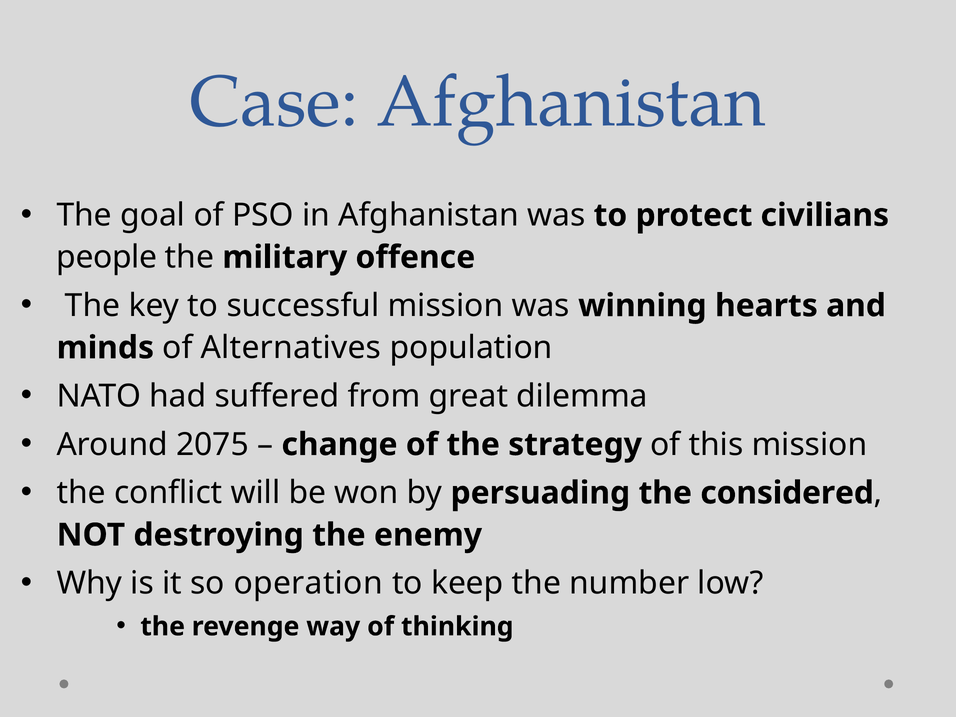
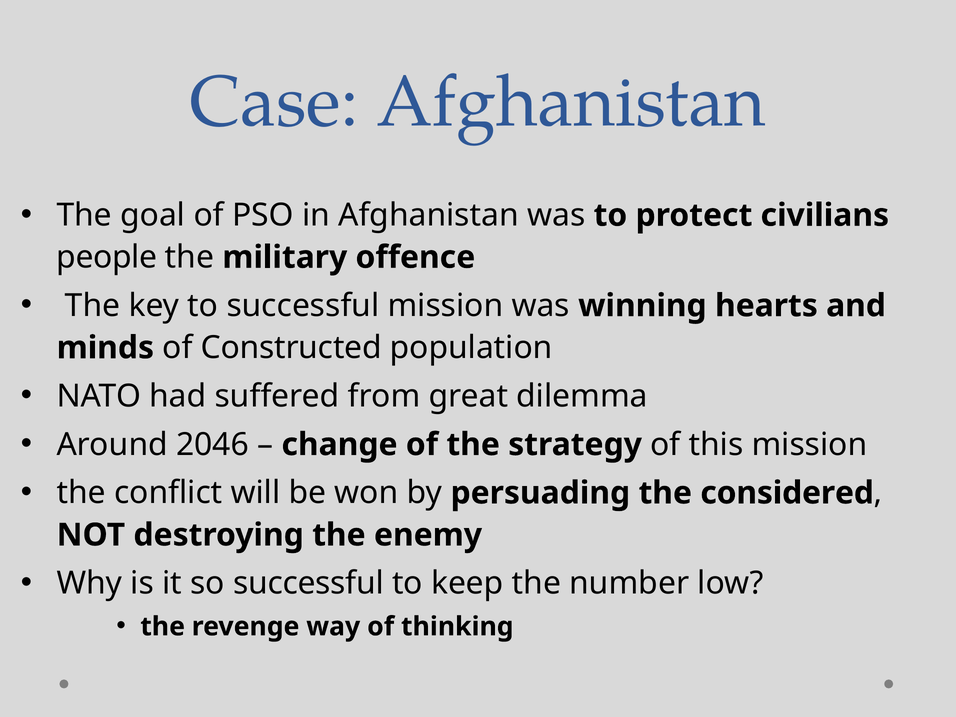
Alternatives: Alternatives -> Constructed (291, 348)
2075: 2075 -> 2046 (212, 445)
so operation: operation -> successful (308, 583)
